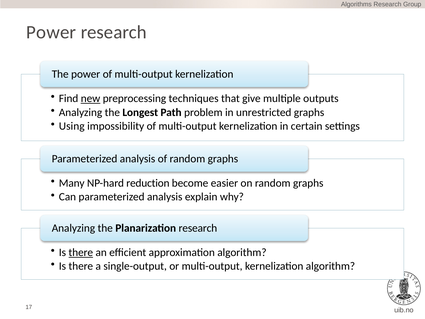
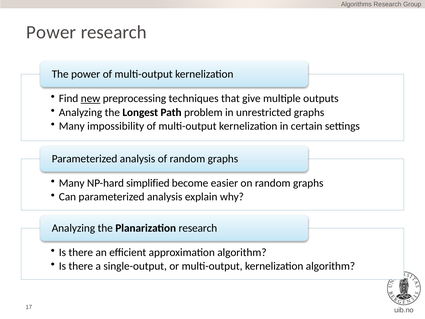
Using: Using -> Many (72, 126)
reduction: reduction -> simplified (148, 183)
there underline: present -> none (81, 252)
